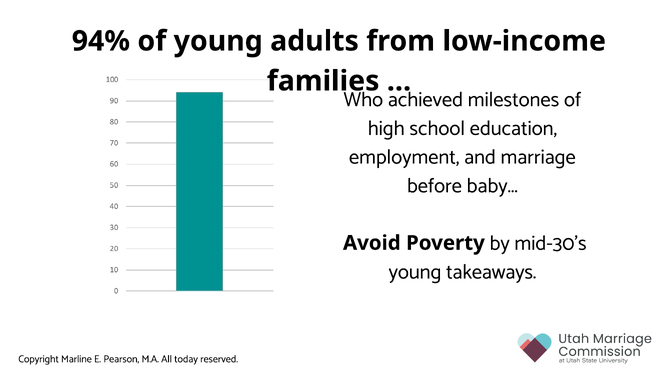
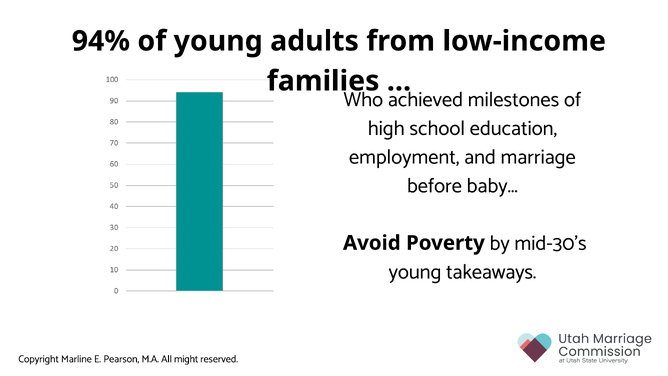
today: today -> might (186, 359)
